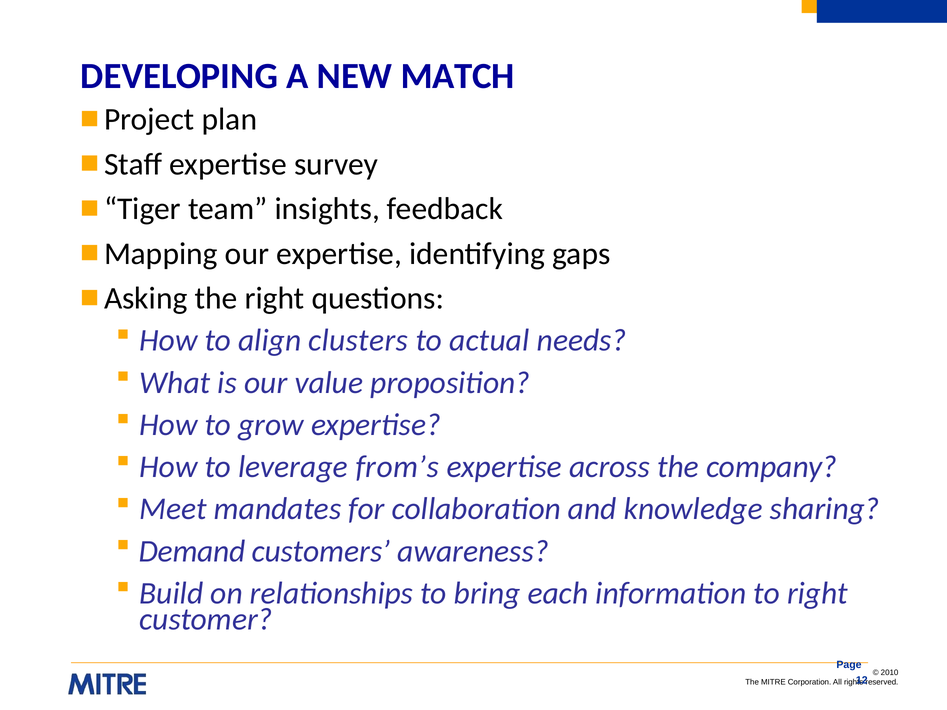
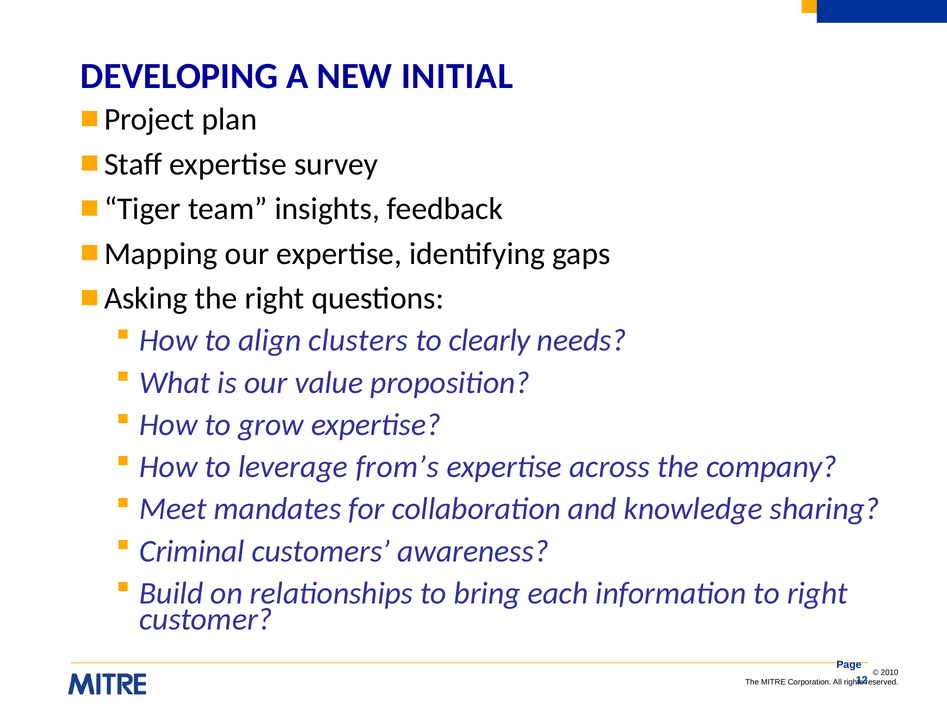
MATCH: MATCH -> INITIAL (457, 76)
actual: actual -> clearly (490, 341)
Demand: Demand -> Criminal (192, 551)
